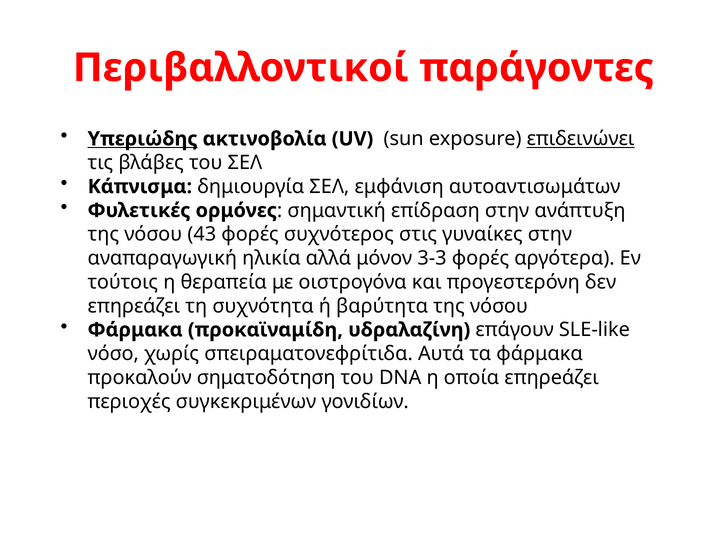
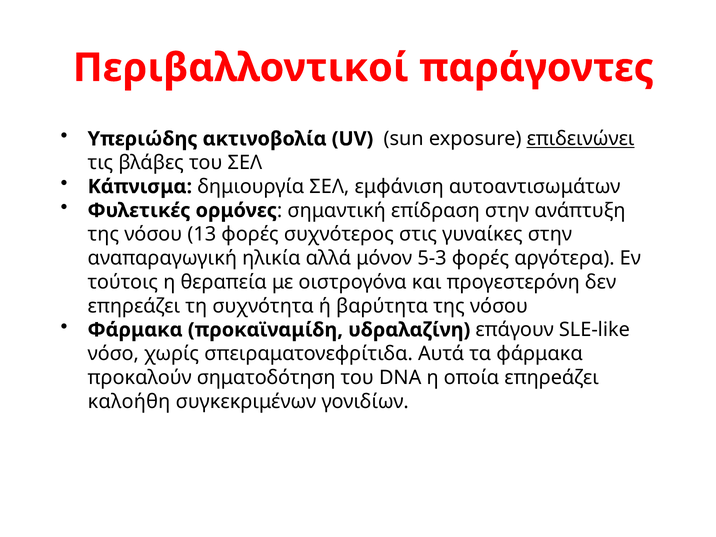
Υπεριώδης underline: present -> none (143, 139)
43: 43 -> 13 (202, 234)
3-3: 3-3 -> 5-3 (432, 258)
περιοχές: περιοχές -> καλοήθη (129, 401)
